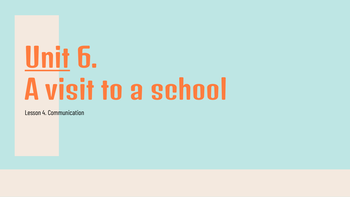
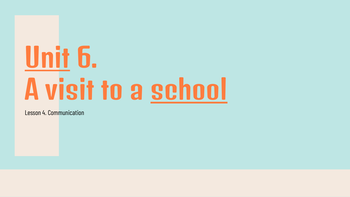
school underline: none -> present (189, 91)
